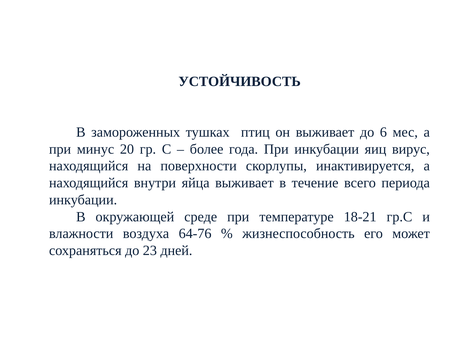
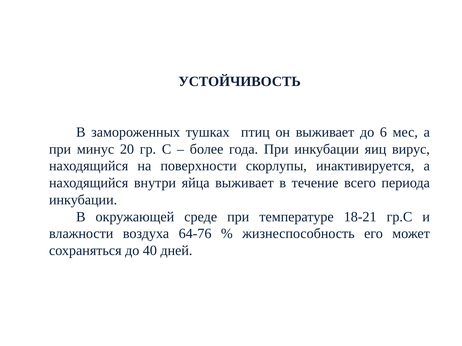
23: 23 -> 40 (150, 251)
